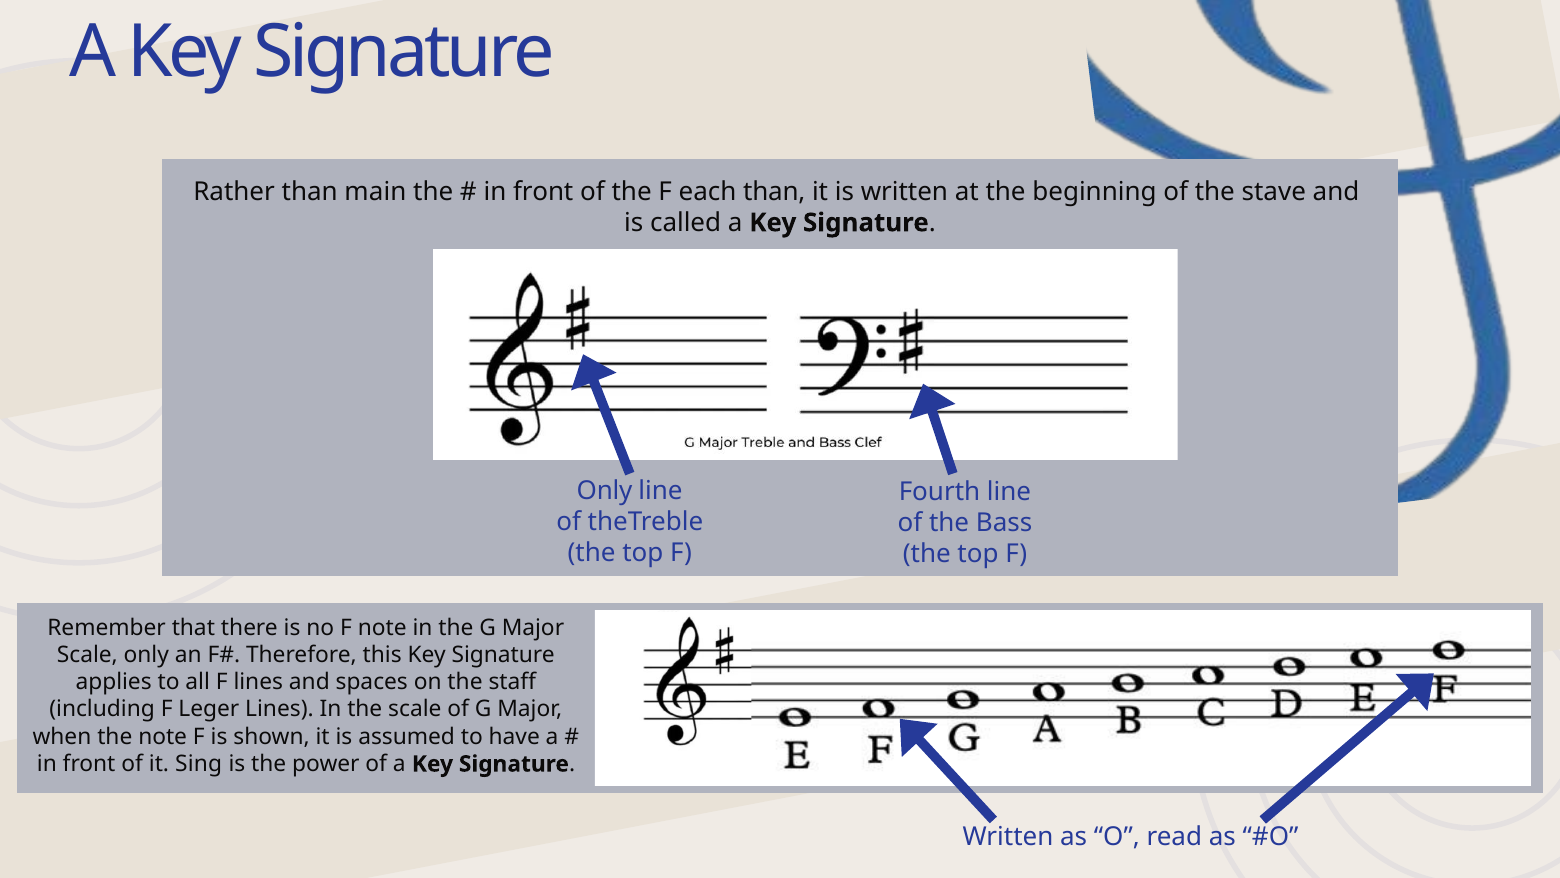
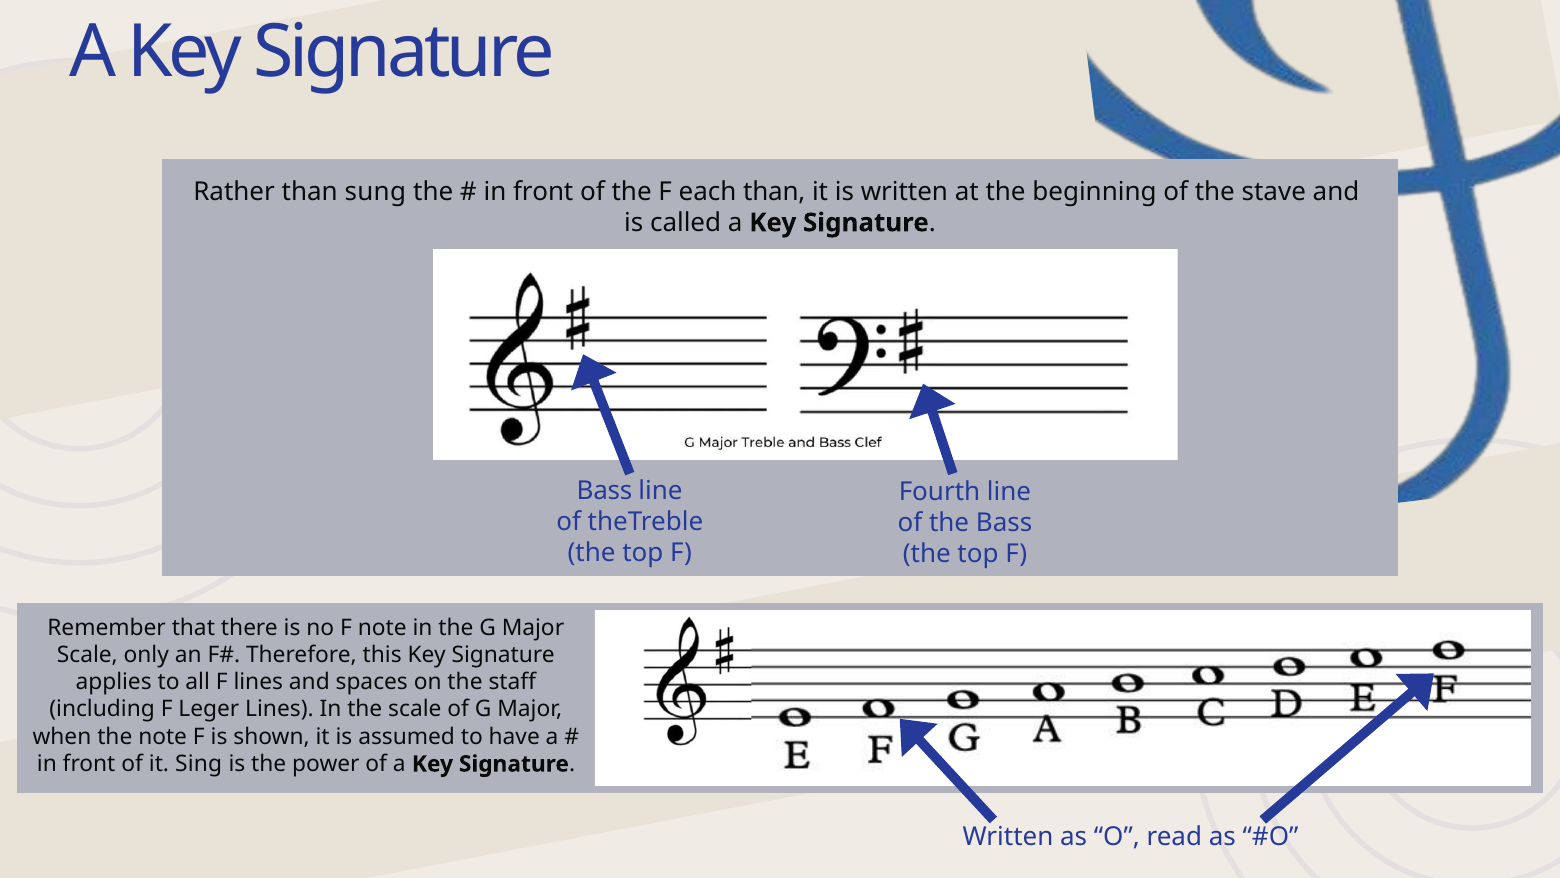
main: main -> sung (375, 191)
Only: Only -> Bass (604, 491)
